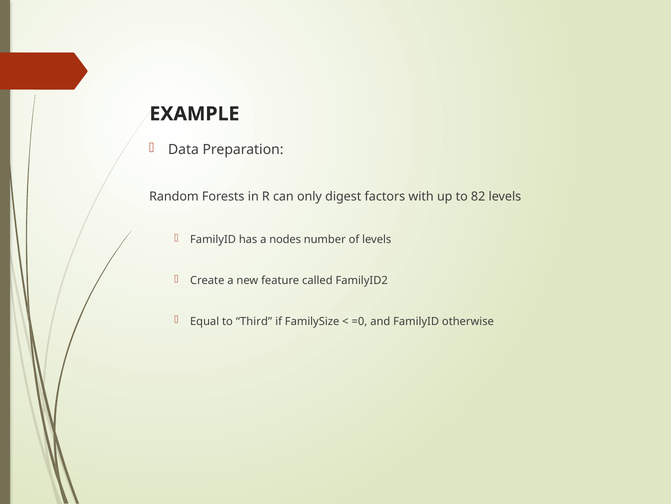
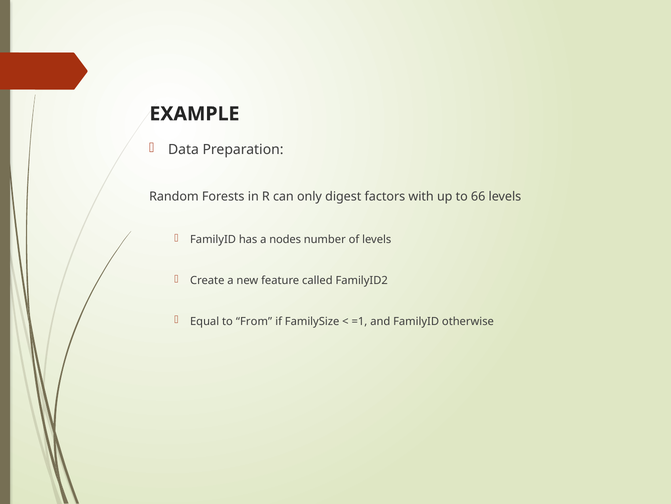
82: 82 -> 66 (478, 196)
Third: Third -> From (254, 321)
=0: =0 -> =1 (359, 321)
